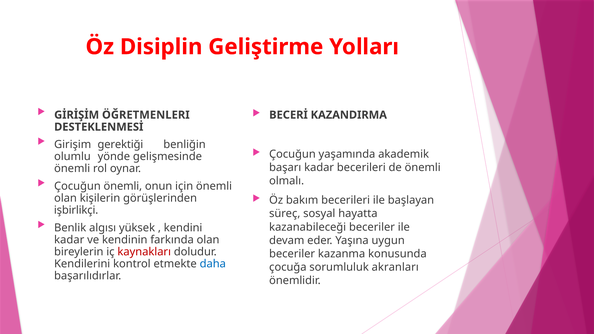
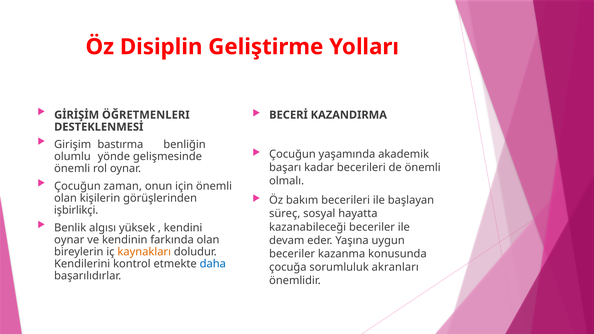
gerektiği: gerektiği -> bastırma (120, 145)
Çocuğun önemli: önemli -> zaman (123, 186)
kadar: kadar -> oynar (69, 240)
kaynakları colour: red -> orange (144, 252)
